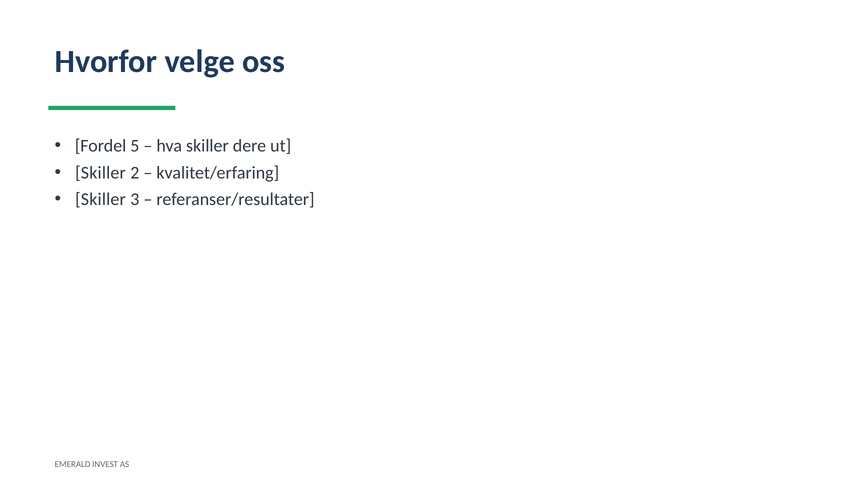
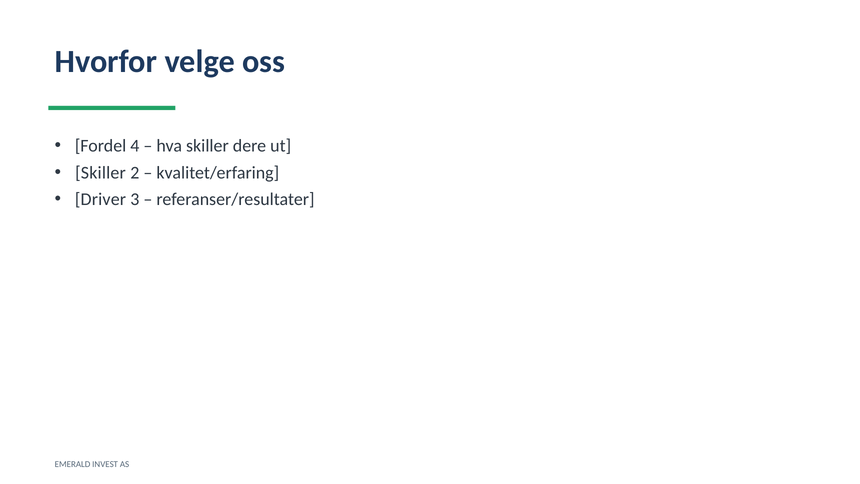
5: 5 -> 4 (135, 146)
Skiller: Skiller -> Driver (100, 199)
